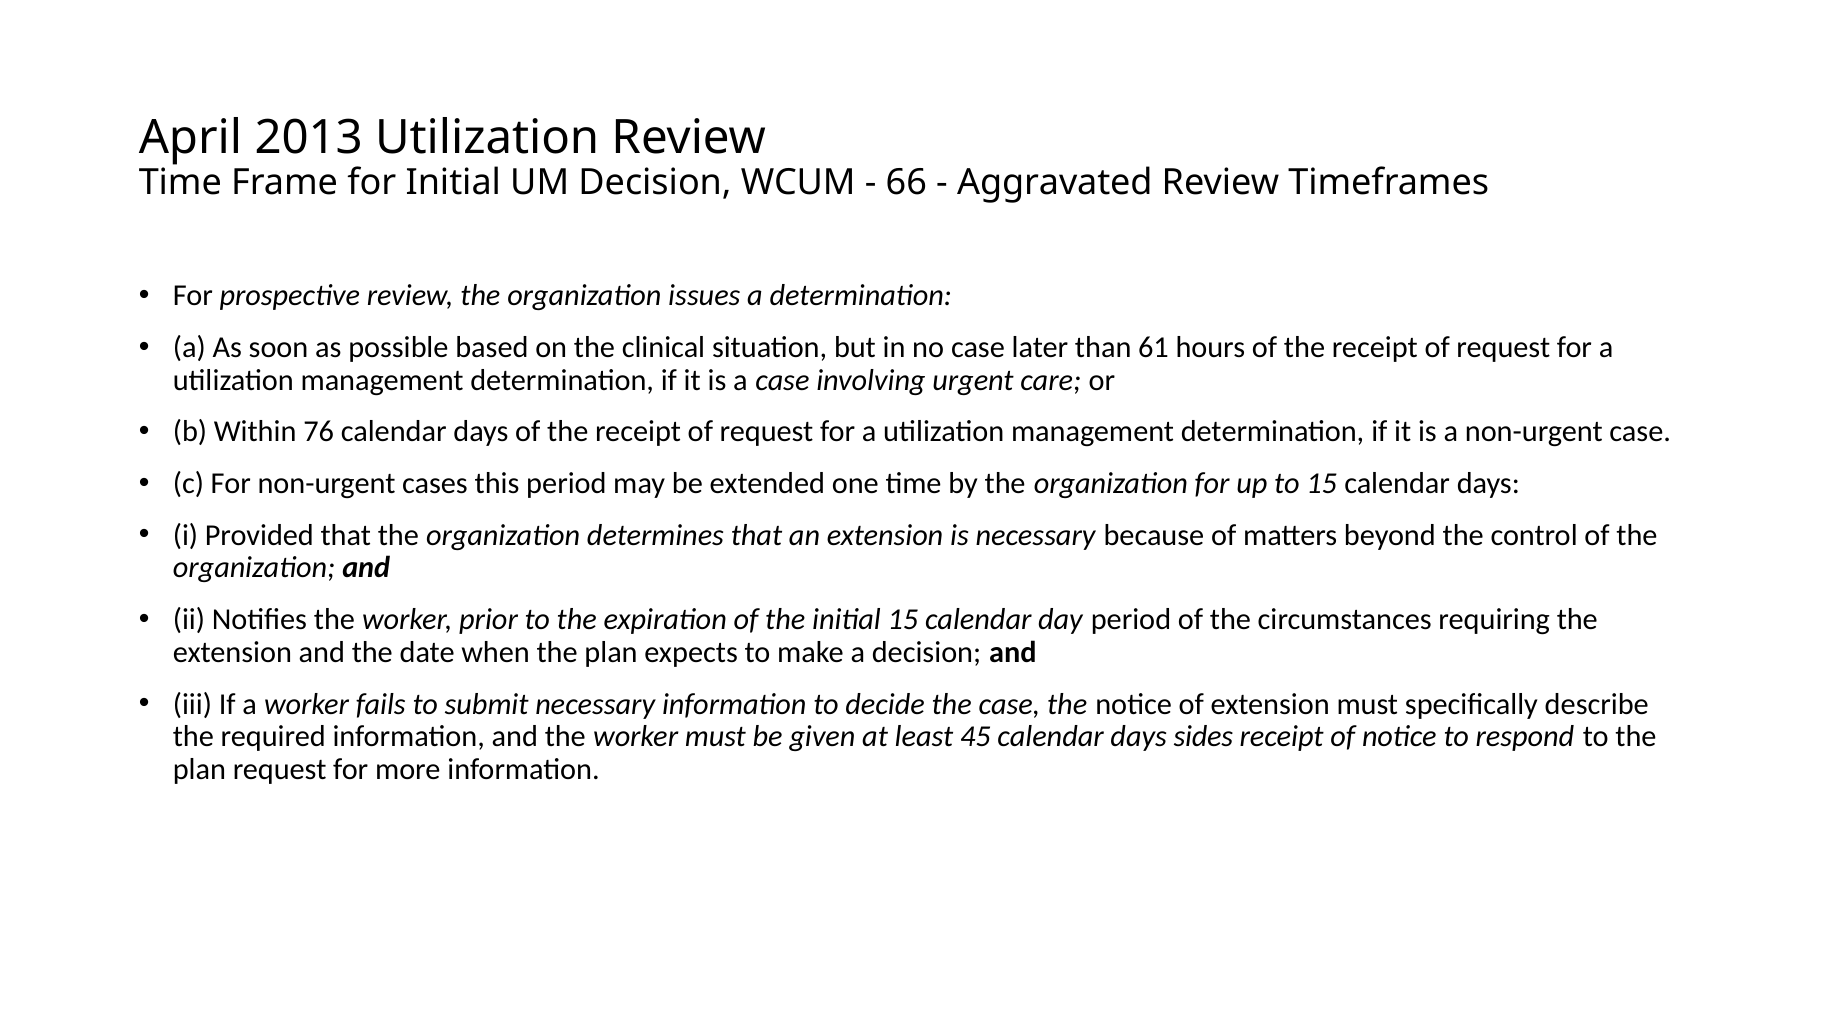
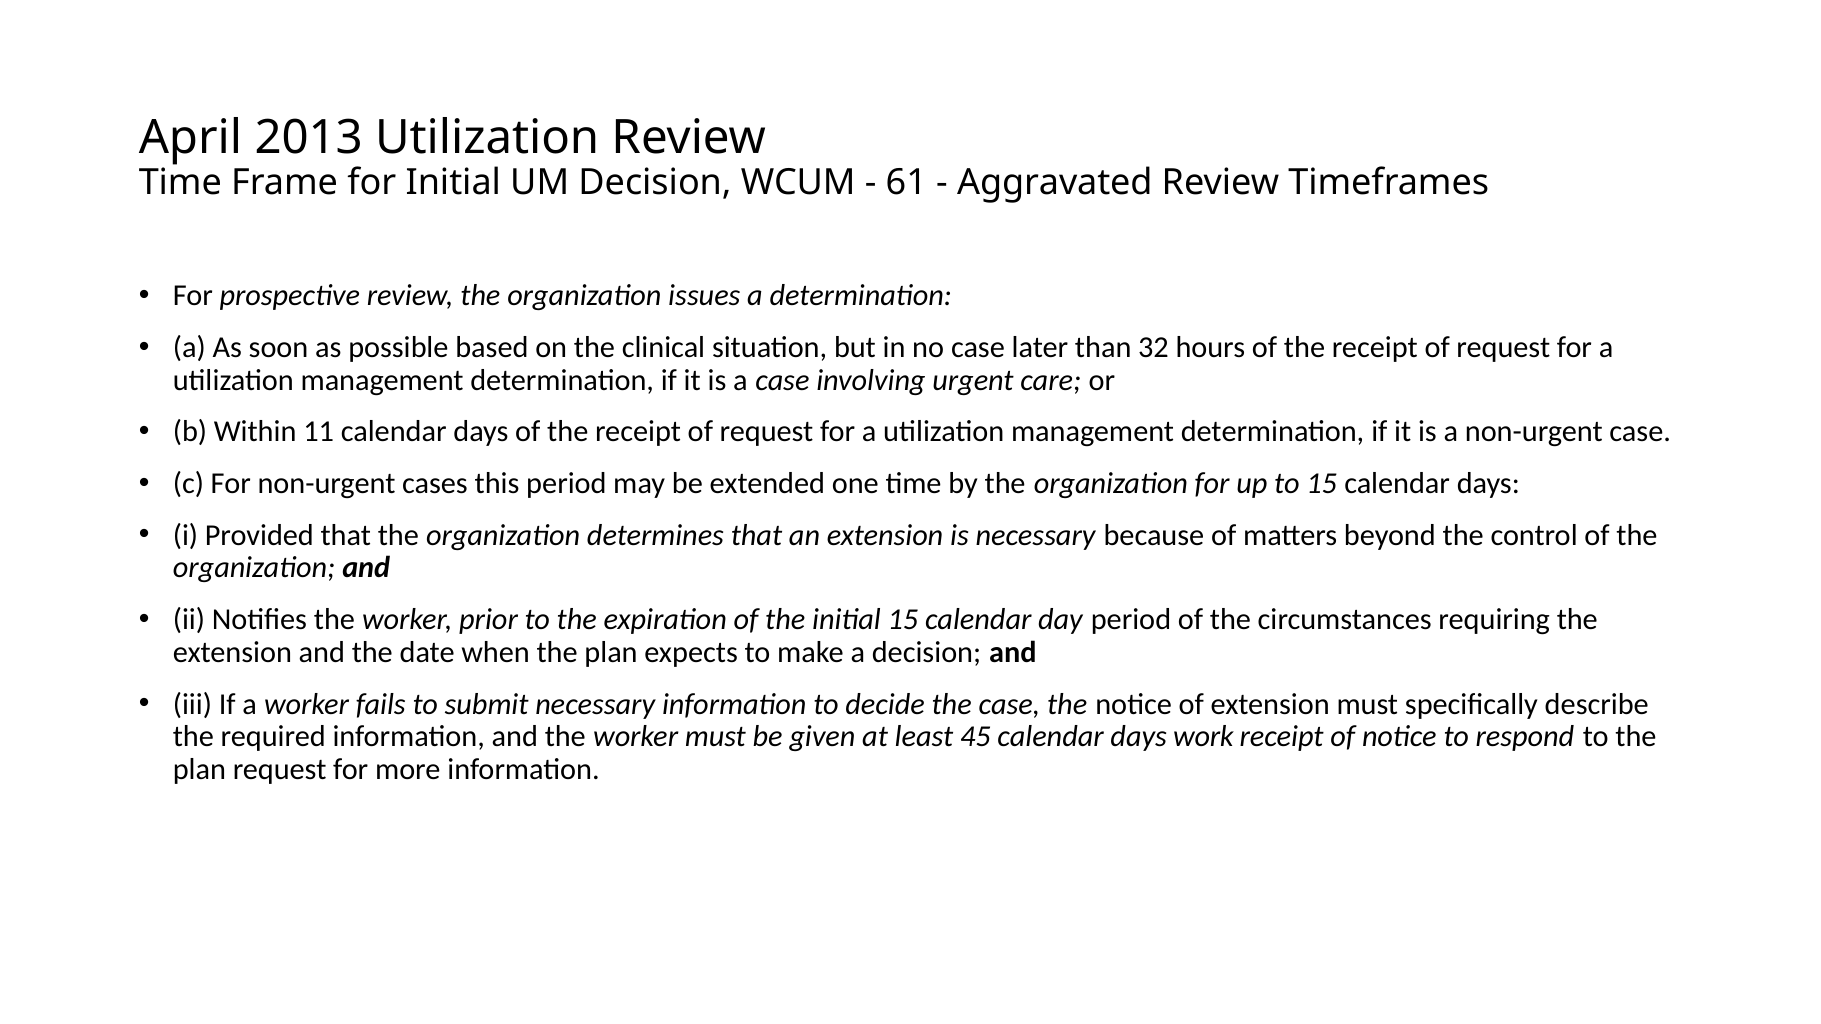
66: 66 -> 61 (906, 183)
61: 61 -> 32 (1153, 347)
76: 76 -> 11 (319, 432)
sides: sides -> work (1203, 737)
